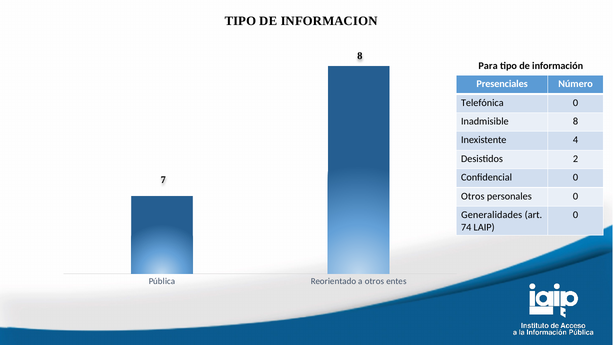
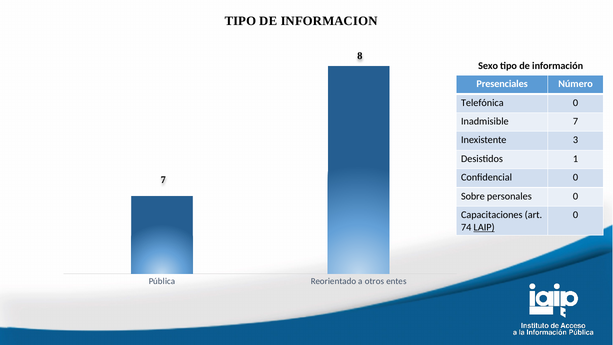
Para: Para -> Sexo (488, 66)
Inadmisible 8: 8 -> 7 (576, 121)
4: 4 -> 3 (576, 140)
2: 2 -> 1 (576, 159)
Otros: Otros -> Sobre (473, 196)
Generalidades: Generalidades -> Capacitaciones (492, 215)
LAIP underline: none -> present (484, 227)
